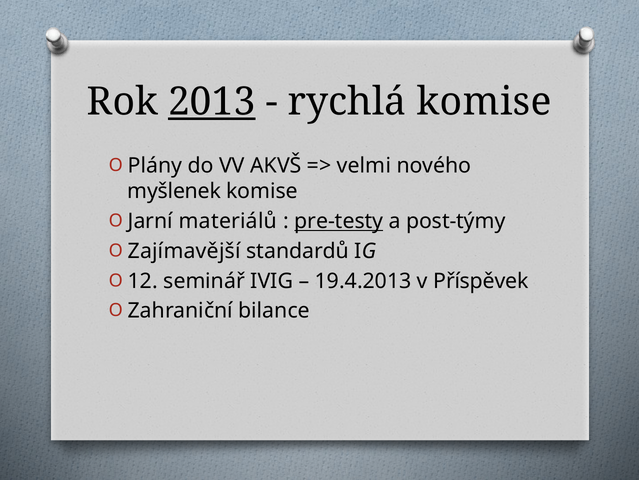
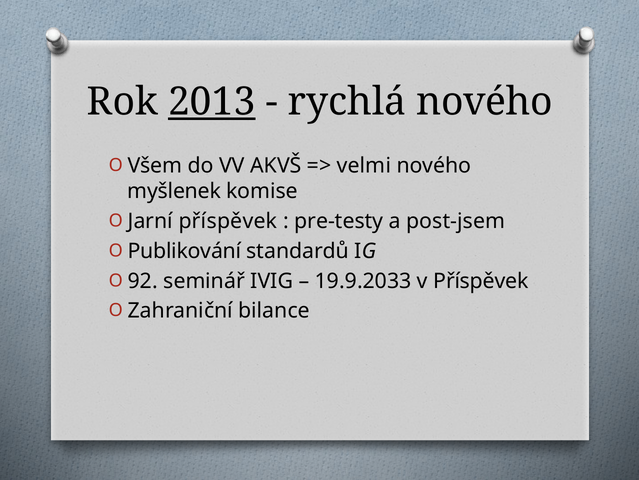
rychlá komise: komise -> nového (485, 102)
Plány: Plány -> Všem (155, 166)
Jarní materiálů: materiálů -> příspěvek (228, 221)
pre-testy underline: present -> none (339, 221)
post-týmy: post-týmy -> post-jsem (456, 221)
Zajímavější: Zajímavější -> Publikování (184, 251)
12: 12 -> 92 (143, 281)
19.4.2013: 19.4.2013 -> 19.9.2033 (363, 281)
